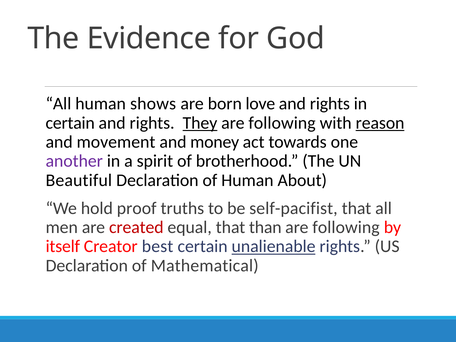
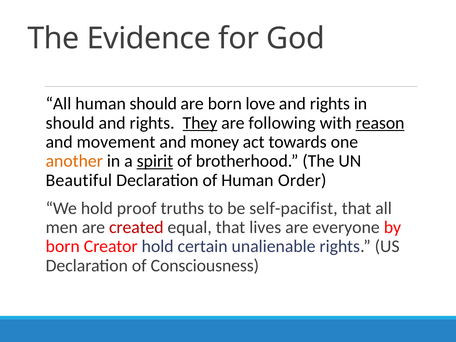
human shows: shows -> should (153, 104)
certain: certain -> should (70, 123)
another colour: purple -> orange (74, 161)
spirit underline: none -> present (155, 161)
About: About -> Order (302, 180)
than: than -> lives (265, 227)
following: following -> everyone (346, 227)
itself: itself -> born (63, 246)
Creator best: best -> hold (158, 246)
unalienable underline: present -> none (274, 246)
Mathematical: Mathematical -> Consciousness (205, 266)
